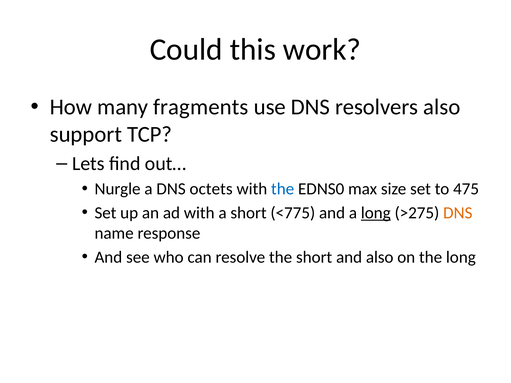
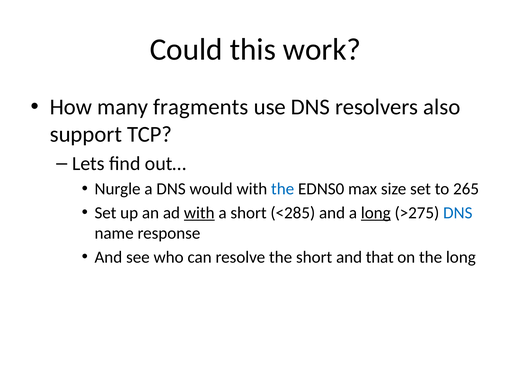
octets: octets -> would (211, 189)
475: 475 -> 265 (466, 189)
with underline: none -> present (199, 213)
<775: <775 -> <285 (293, 213)
DNS colour: orange -> blue (458, 213)
and also: also -> that (380, 257)
